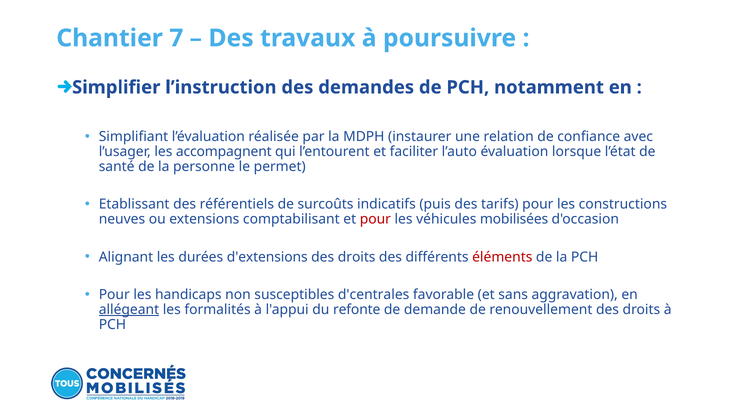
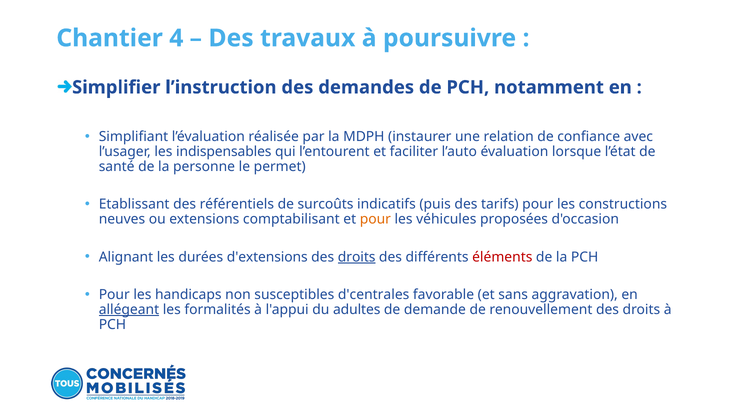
7: 7 -> 4 (176, 38)
accompagnent: accompagnent -> indispensables (224, 151)
pour colour: red -> orange (375, 219)
mobilisées: mobilisées -> proposées (514, 219)
droits underline: none -> present (357, 256)
refonte: refonte -> adultes (357, 309)
